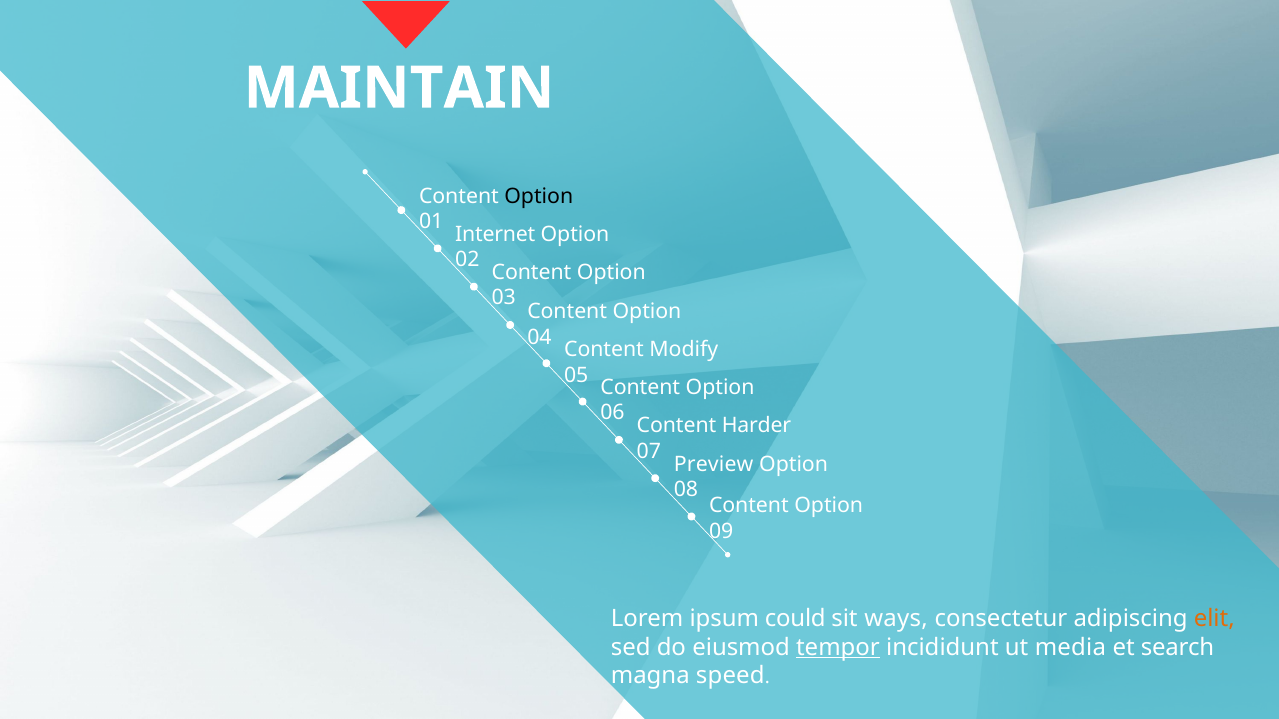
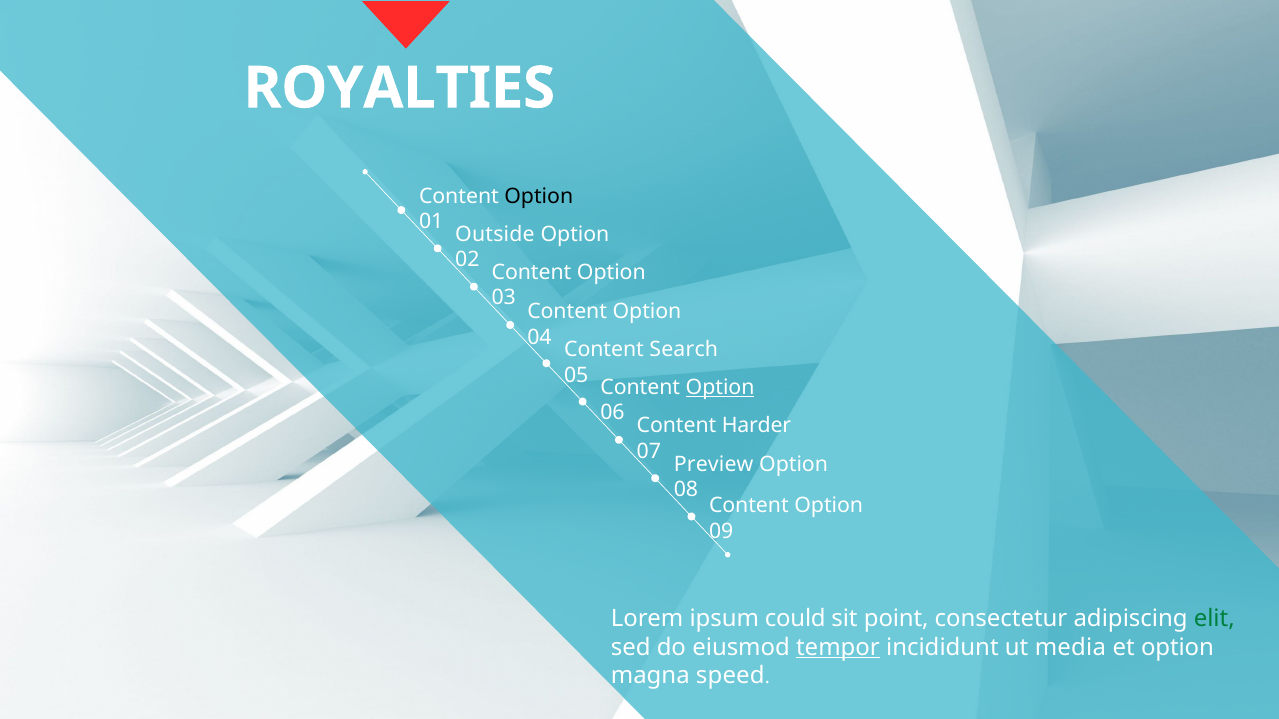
MAINTAIN: MAINTAIN -> ROYALTIES (399, 88)
Internet: Internet -> Outside (495, 234)
Modify: Modify -> Search (684, 350)
Option underline: none -> present (720, 388)
ways: ways -> point (896, 619)
elit colour: orange -> green (1214, 619)
et search: search -> option (1177, 648)
